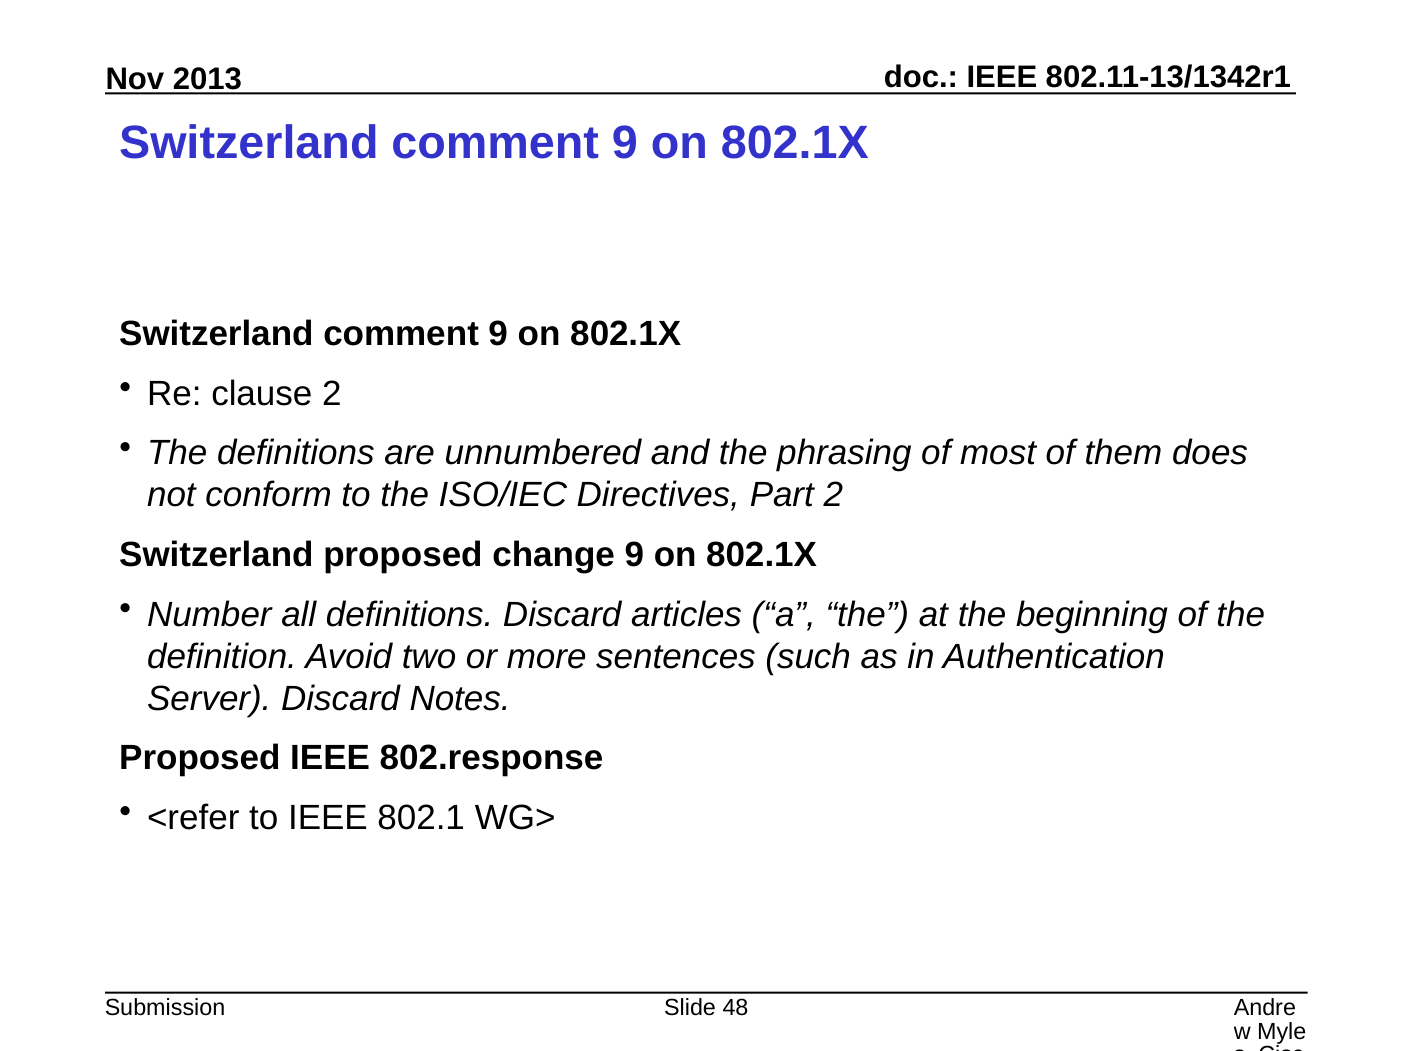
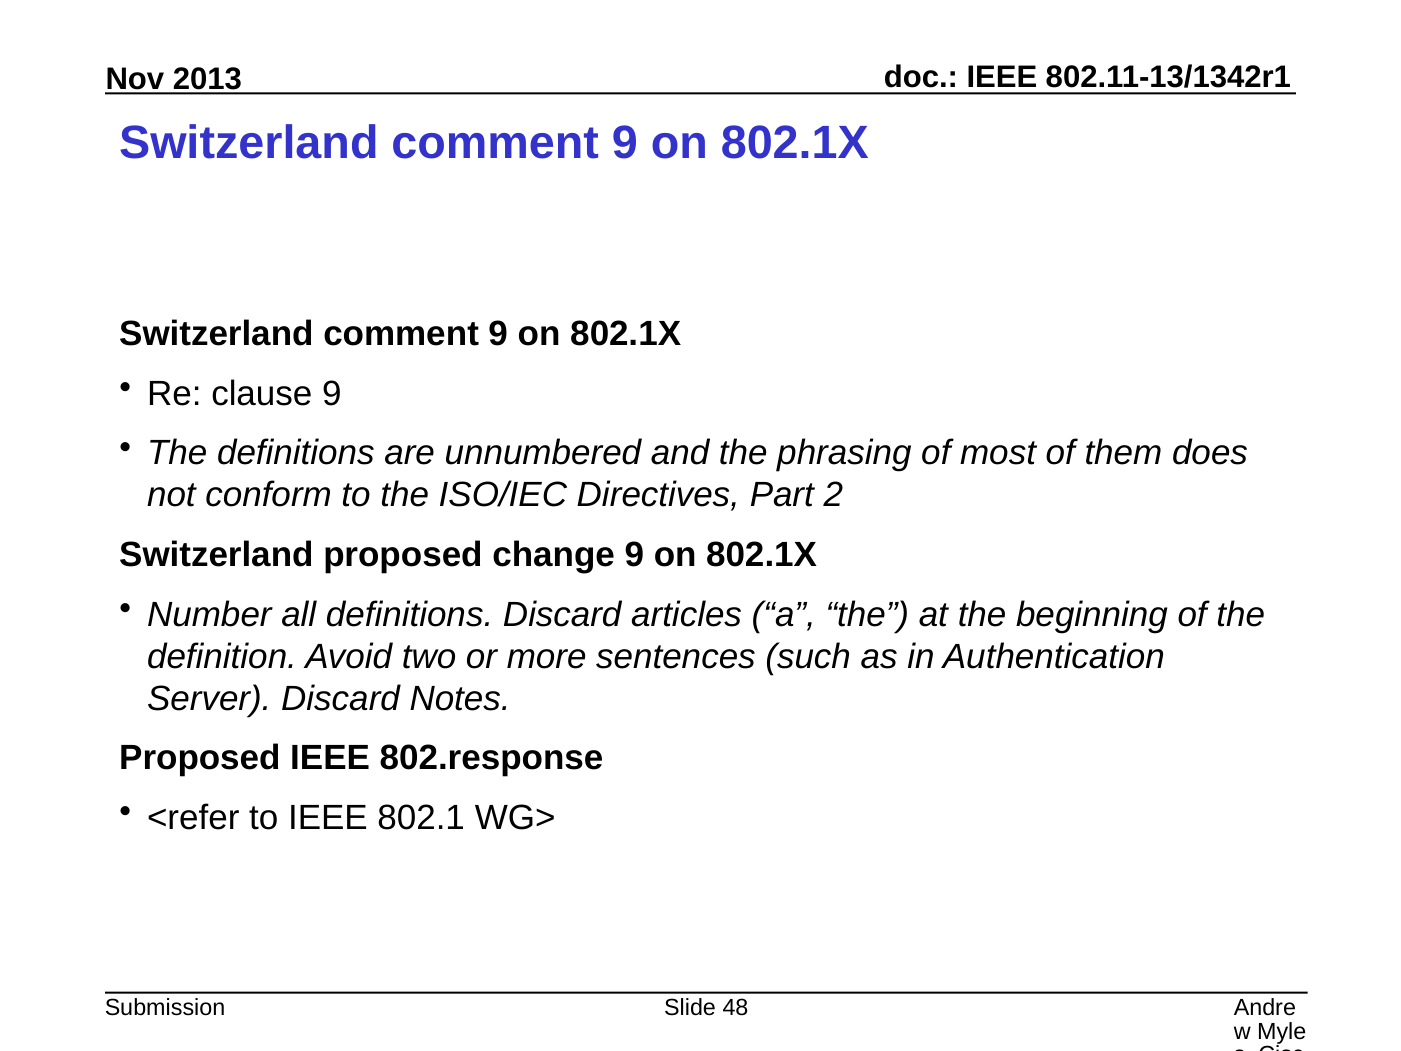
clause 2: 2 -> 9 (332, 394)
